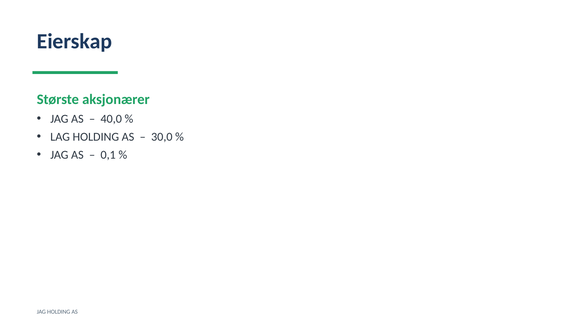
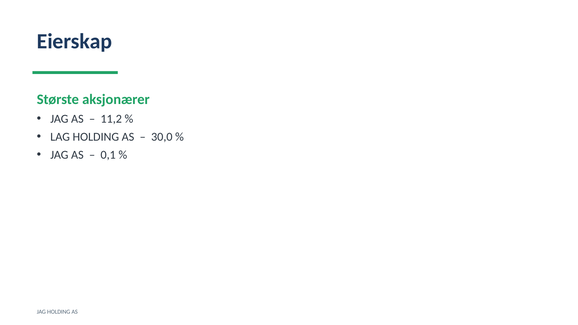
40,0: 40,0 -> 11,2 (111, 119)
